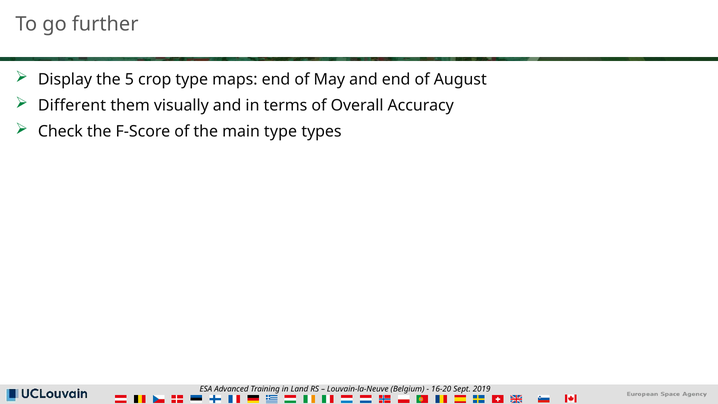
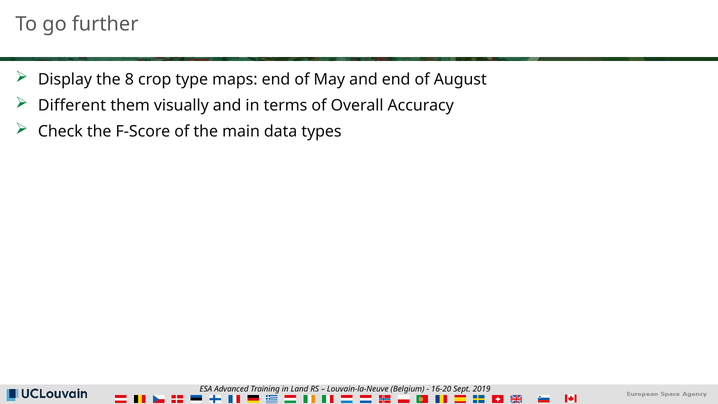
5: 5 -> 8 (129, 79)
main type: type -> data (281, 131)
